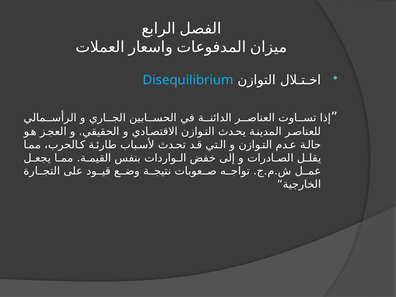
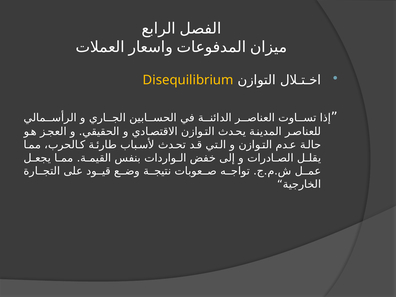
Disequilibrium colour: light blue -> yellow (188, 80)
